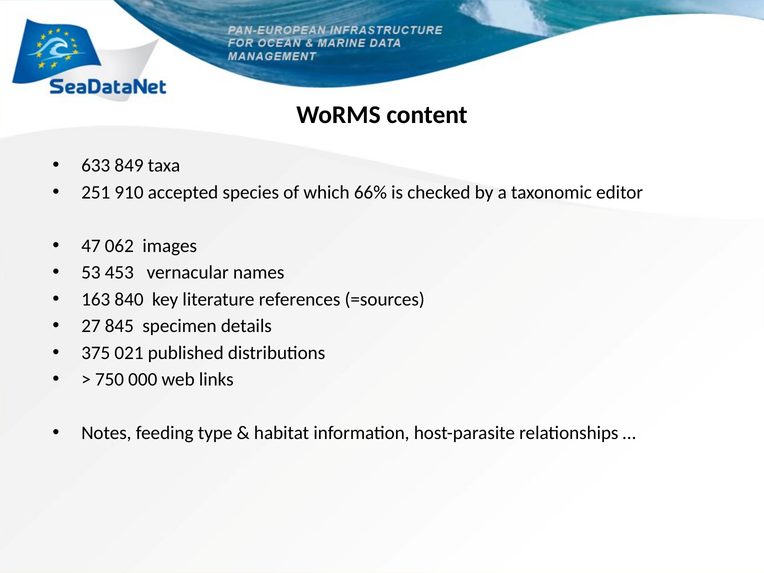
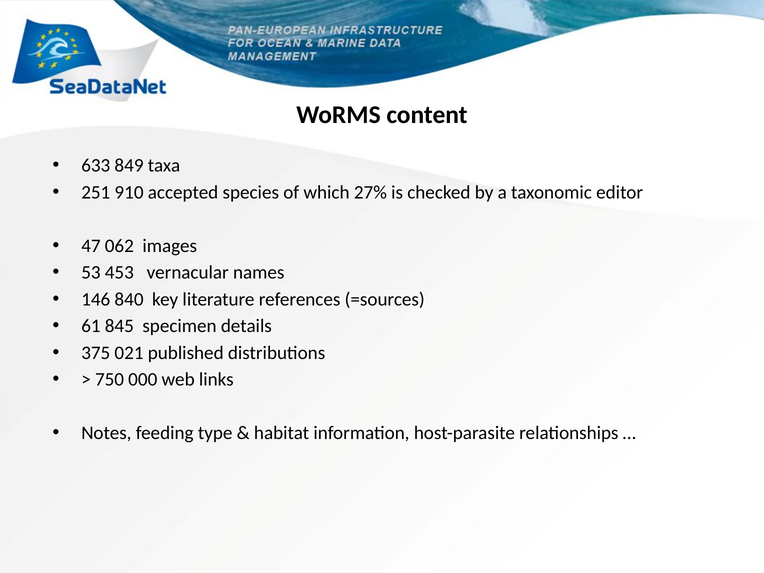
66%: 66% -> 27% (370, 192)
163: 163 -> 146 (96, 299)
27: 27 -> 61 (91, 326)
